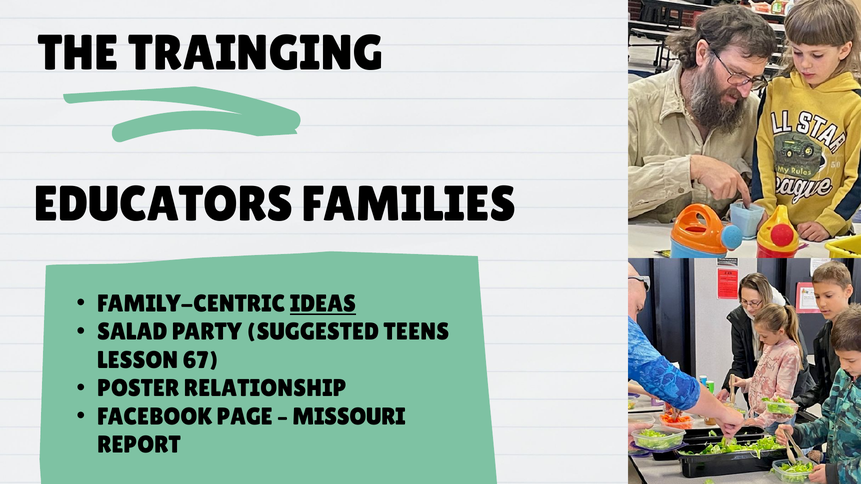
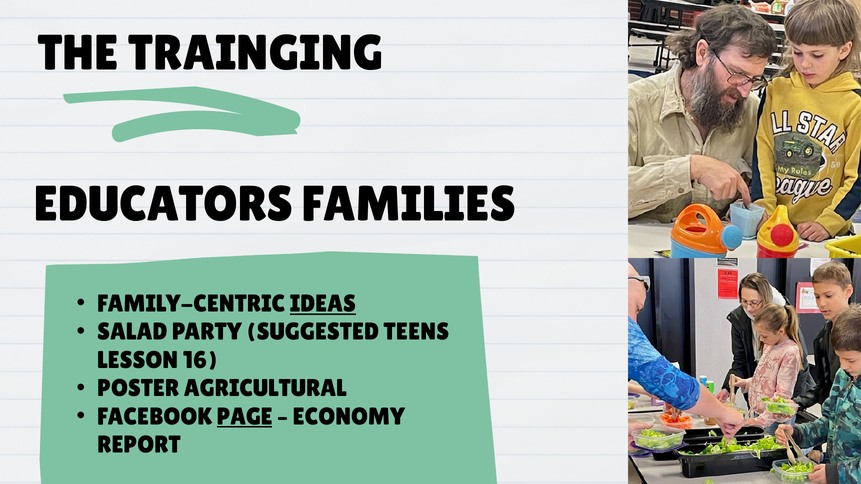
67: 67 -> 16 (200, 360)
RELATIONSHIP: RELATIONSHIP -> AGRICULTURAL (265, 389)
PAGE underline: none -> present (245, 417)
MISSOURI: MISSOURI -> ECONOMY (349, 417)
